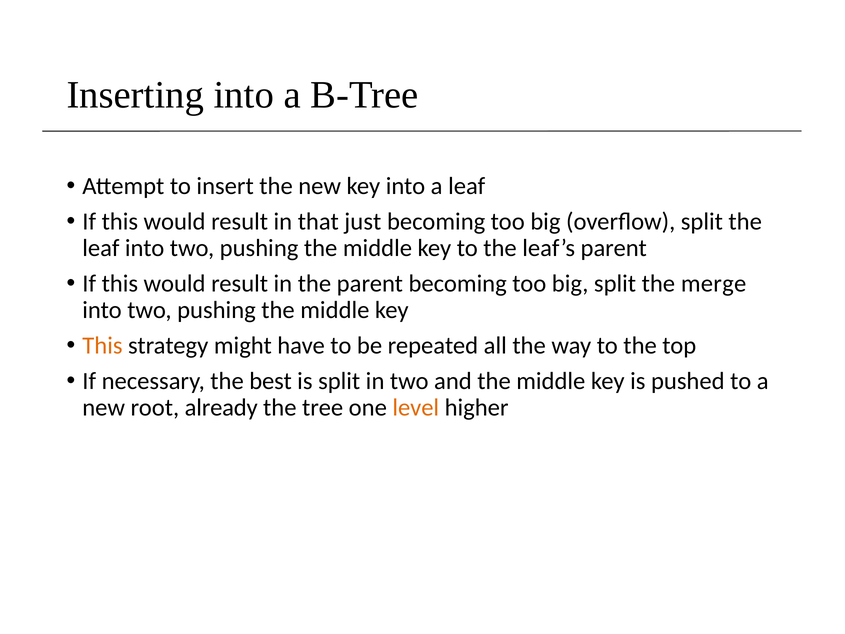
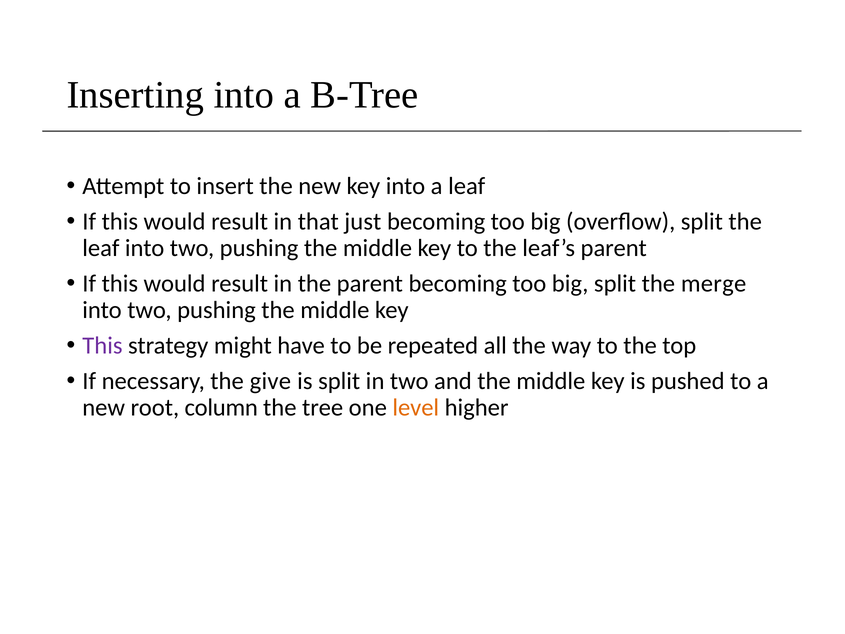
This colour: orange -> purple (102, 346)
best: best -> give (270, 381)
already: already -> column (221, 408)
